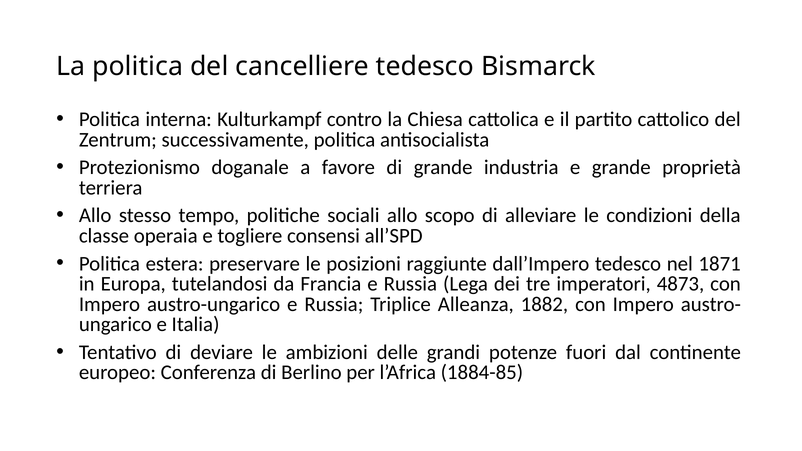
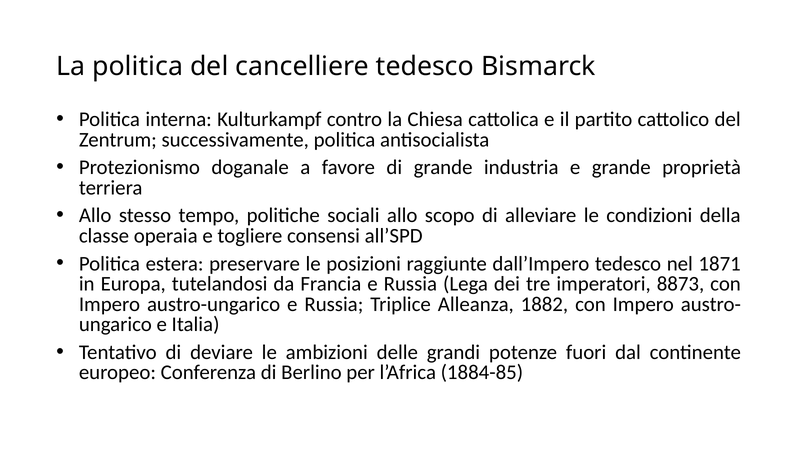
4873: 4873 -> 8873 (681, 284)
